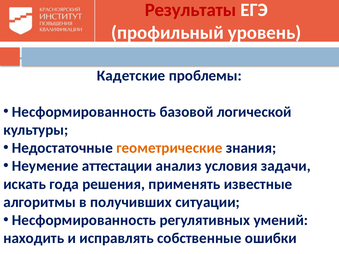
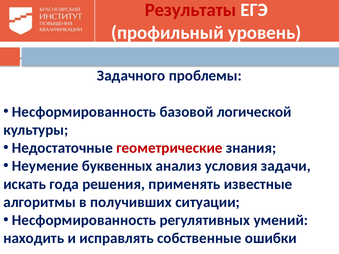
Кадетские: Кадетские -> Задачного (131, 76)
геометрические colour: orange -> red (169, 148)
аттестации: аттестации -> буквенных (117, 166)
